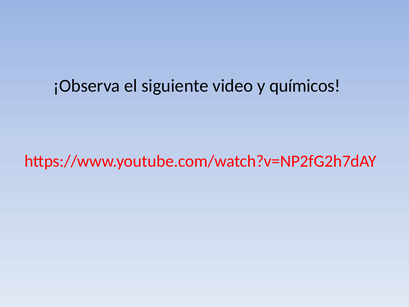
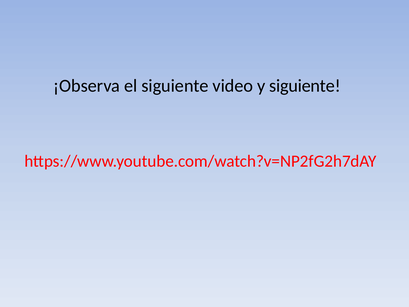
y químicos: químicos -> siguiente (305, 86)
